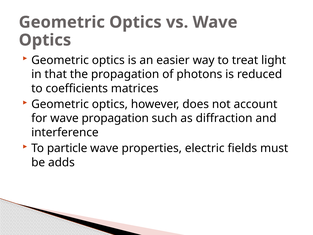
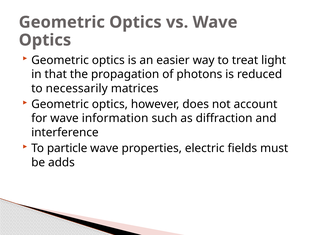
coefficients: coefficients -> necessarily (77, 88)
wave propagation: propagation -> information (115, 118)
